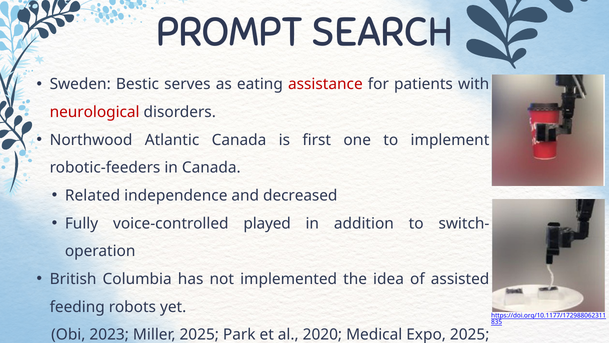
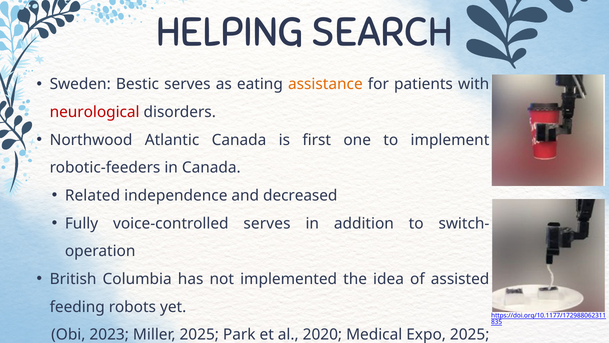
PROMPT: PROMPT -> HELPING (230, 32)
assistance colour: red -> orange (325, 84)
voice-controlled played: played -> serves (267, 223)
